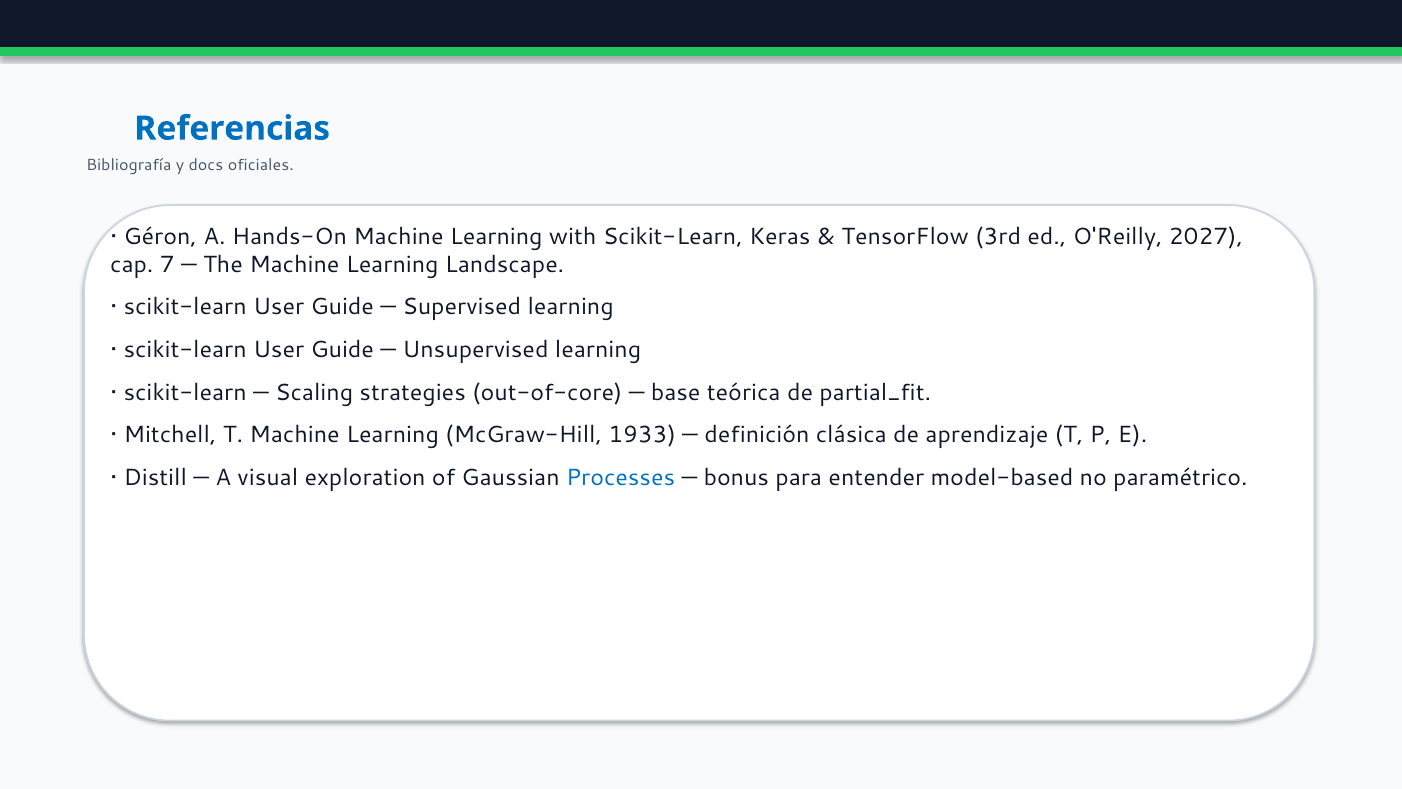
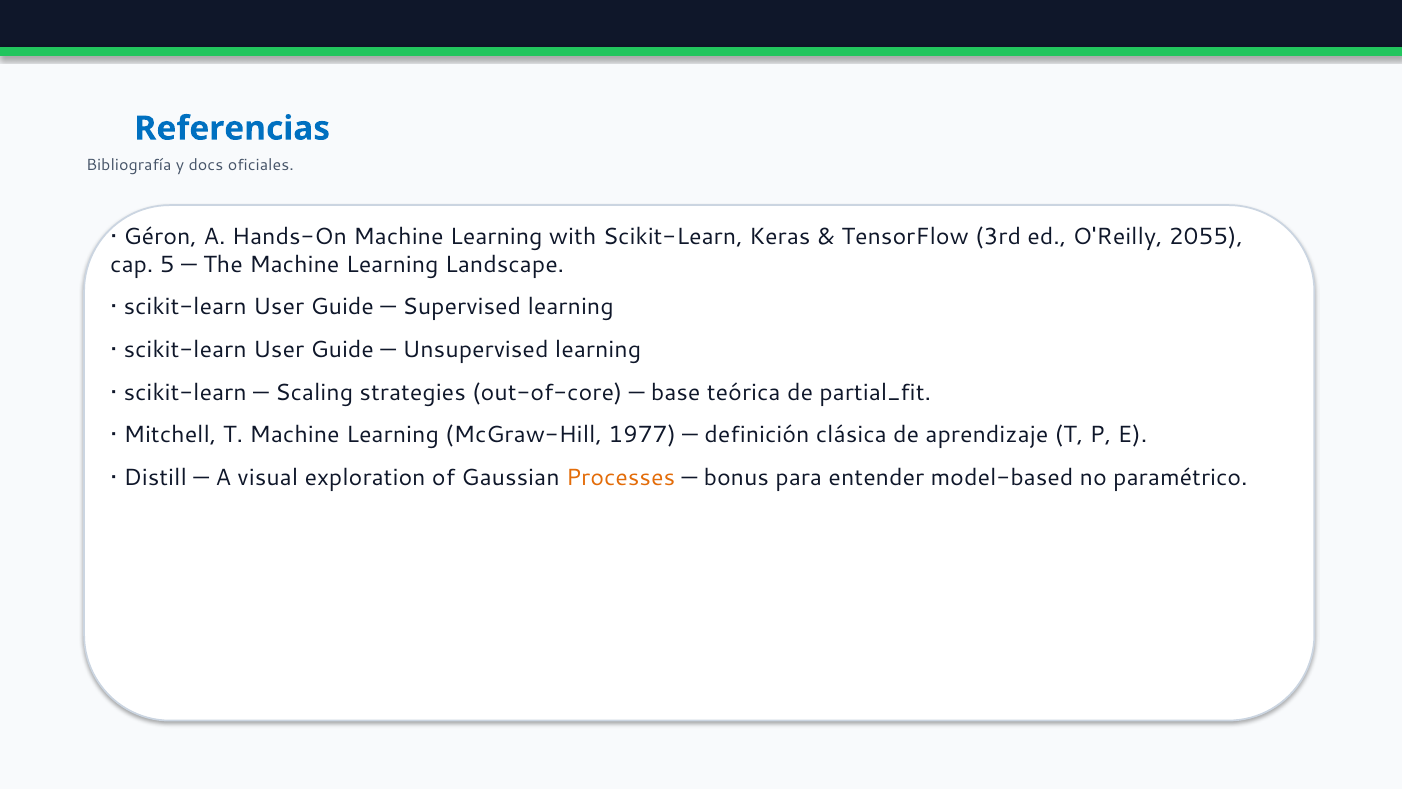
2027: 2027 -> 2055 (1206, 236)
7: 7 -> 5 (167, 264)
1933: 1933 -> 1977 (642, 435)
Processes colour: blue -> orange (621, 478)
